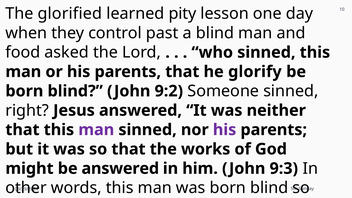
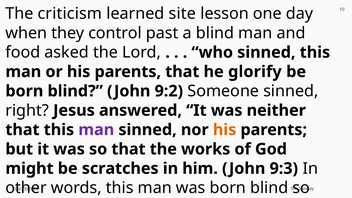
The glorified: glorified -> criticism (70, 14)
pity: pity -> site (182, 14)
his colour: purple -> orange (225, 130)
be answered: answered -> scratches (120, 168)
